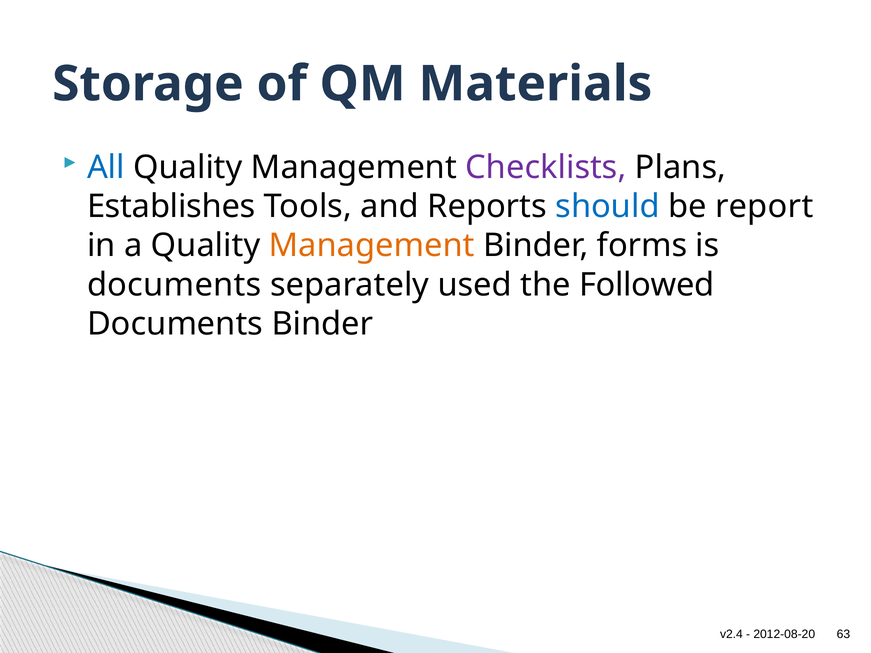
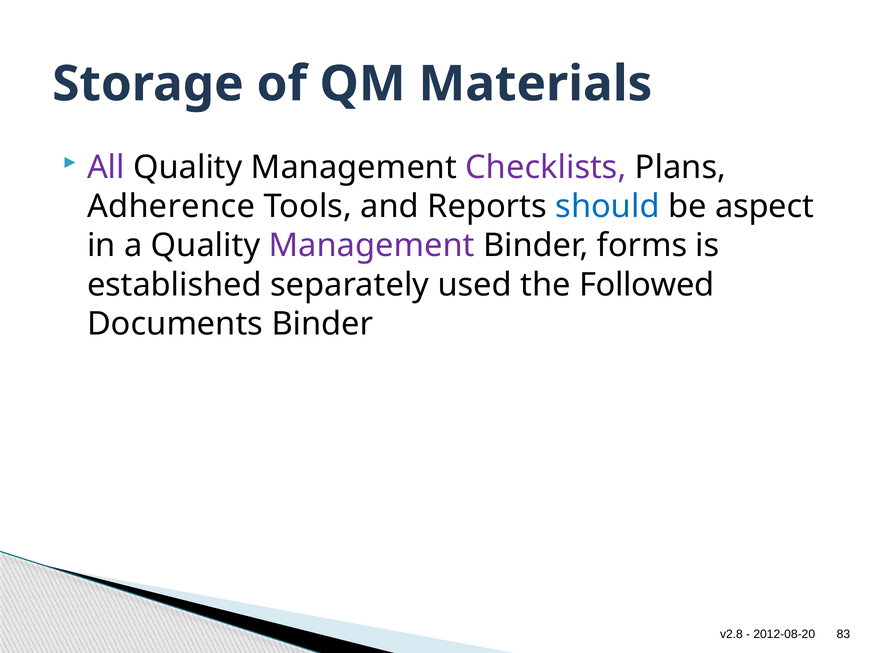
All colour: blue -> purple (106, 167)
Establishes: Establishes -> Adherence (171, 207)
report: report -> aspect (764, 207)
Management colour: orange -> purple (372, 246)
documents: documents -> established (174, 285)
v2.4: v2.4 -> v2.8 (731, 634)
63: 63 -> 83 (843, 634)
